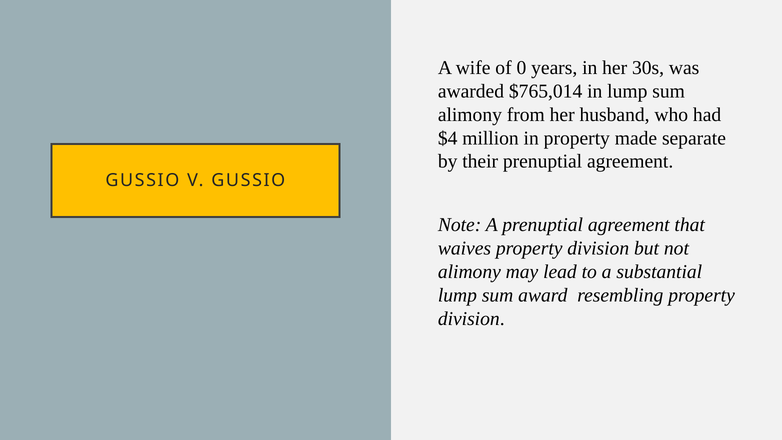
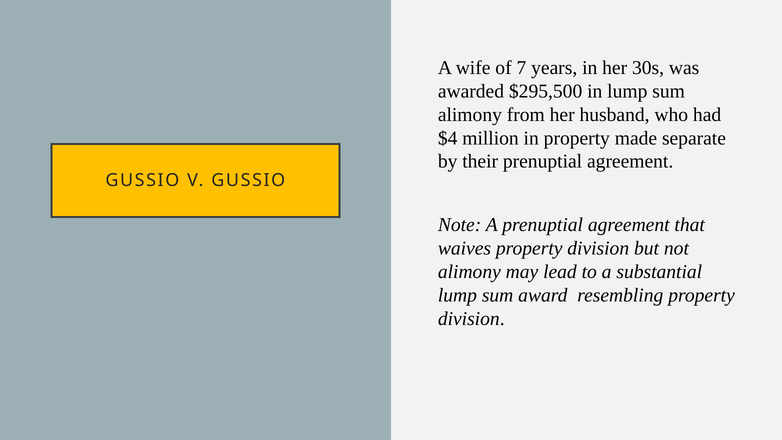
0: 0 -> 7 (521, 68)
$765,014: $765,014 -> $295,500 (546, 91)
